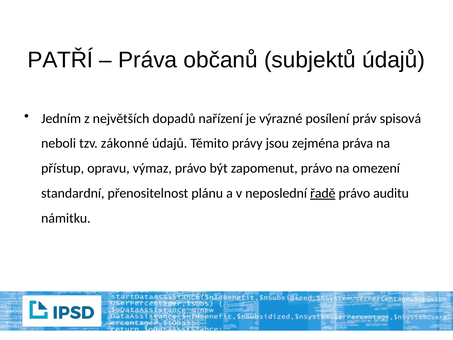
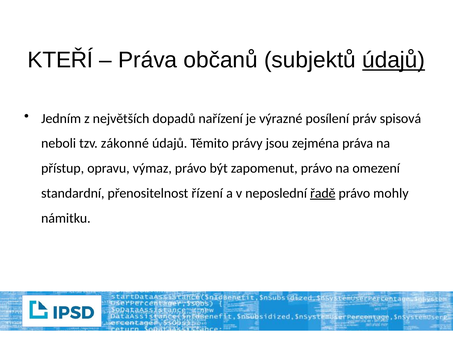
PATŘÍ: PATŘÍ -> KTEŘÍ (60, 60)
údajů underline: none -> present (394, 60)
plánu: plánu -> řízení (207, 193)
auditu: auditu -> mohly (391, 193)
